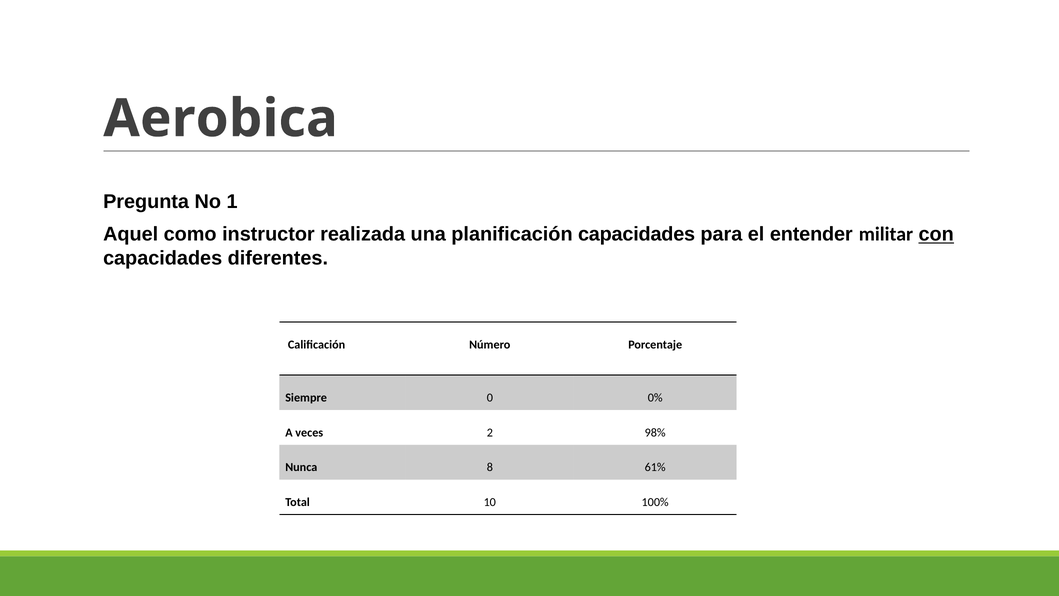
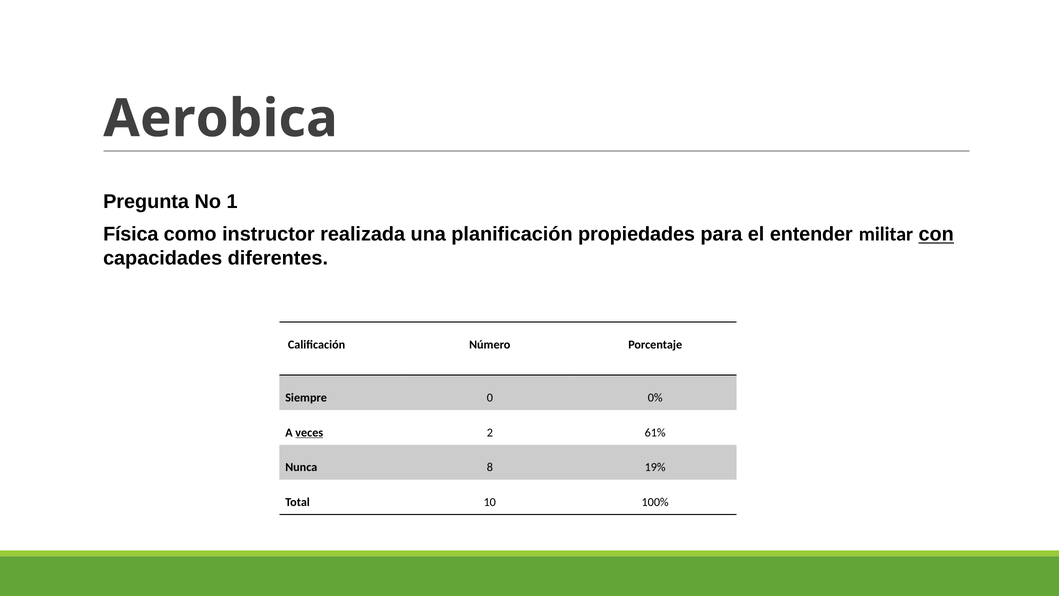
Aquel: Aquel -> Física (131, 234)
planificación capacidades: capacidades -> propiedades (637, 234)
veces underline: none -> present (309, 432)
98%: 98% -> 61% (655, 432)
61%: 61% -> 19% (655, 467)
